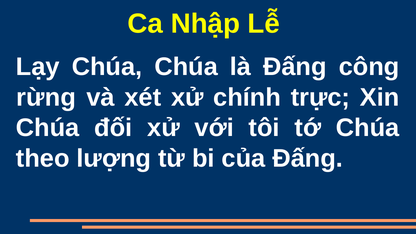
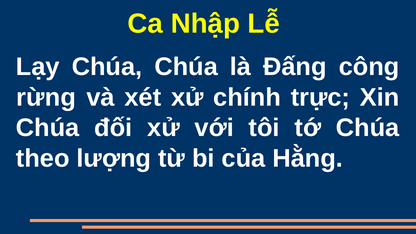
của Đấng: Đấng -> Hằng (308, 158)
